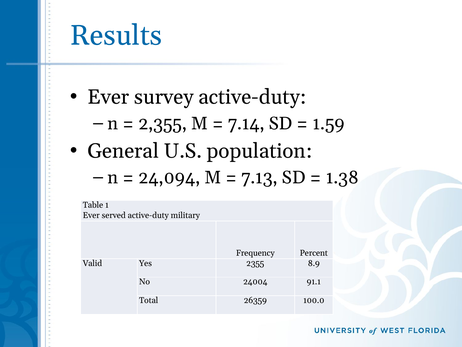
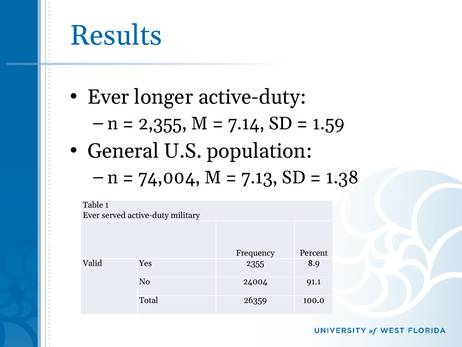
survey: survey -> longer (164, 97)
24,094: 24,094 -> 74,004 (169, 177)
